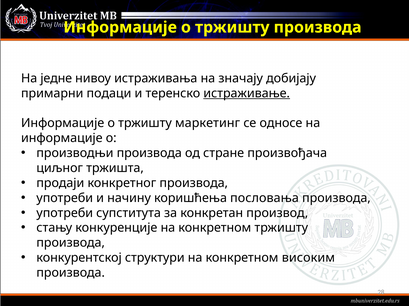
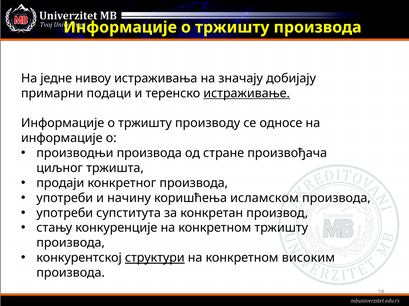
маркетинг: маркетинг -> производу (208, 124)
пословања: пословања -> исламском (264, 198)
структури underline: none -> present (155, 258)
